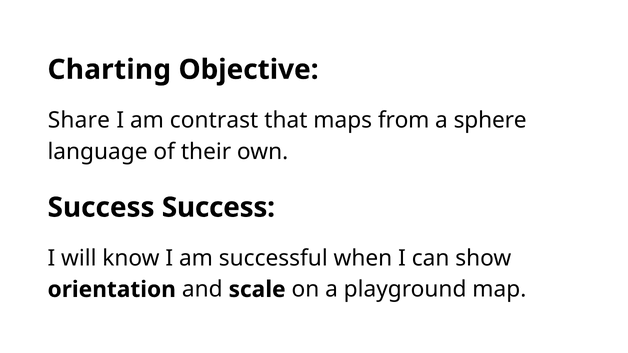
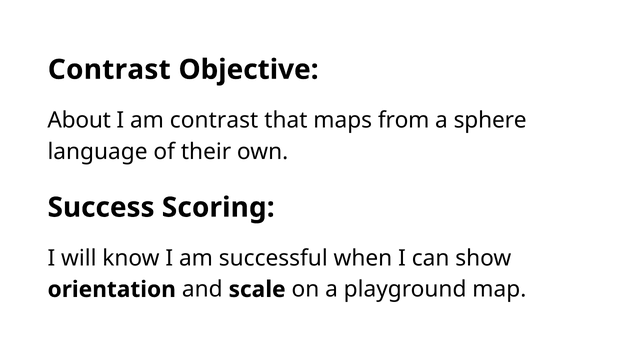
Charting: Charting -> Contrast (109, 70)
Share: Share -> About (79, 121)
Success Success: Success -> Scoring (218, 208)
